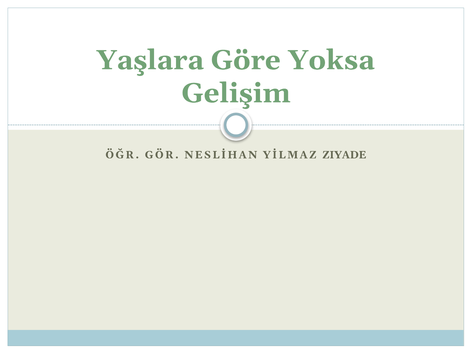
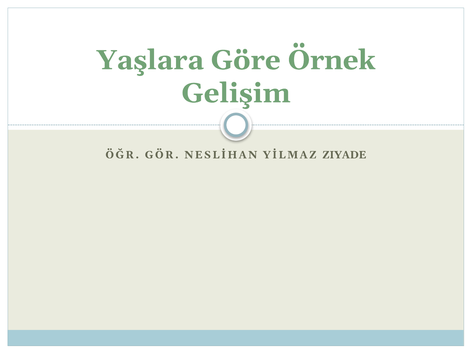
Yoksa: Yoksa -> Örnek (332, 60)
